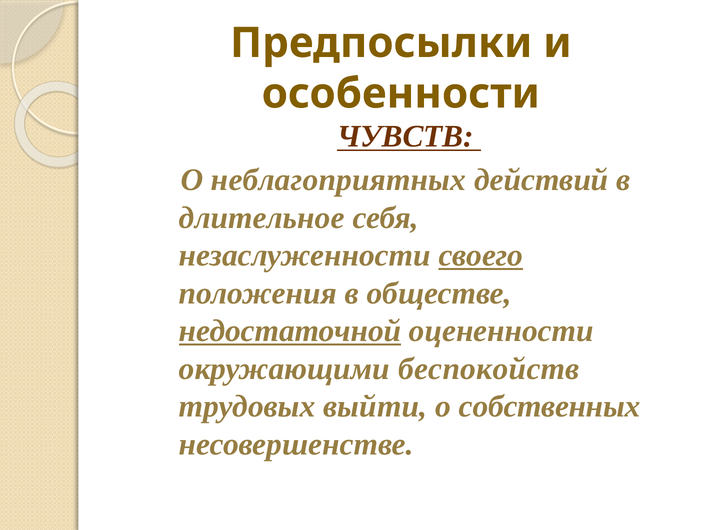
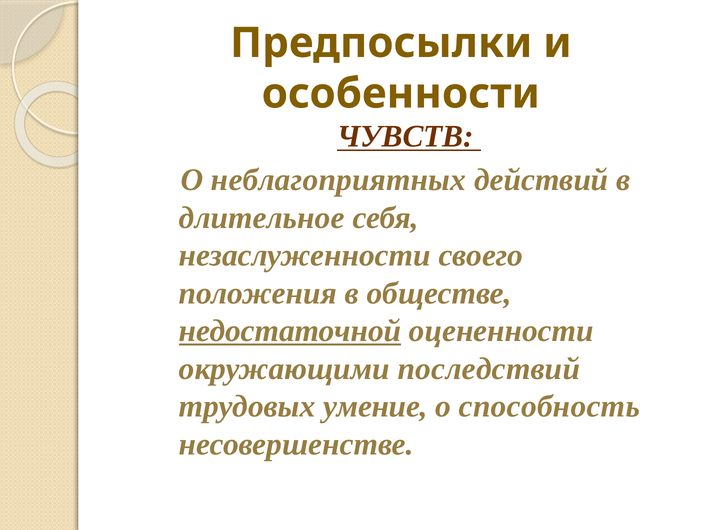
своего underline: present -> none (481, 256)
беспокойств: беспокойств -> последствий (489, 369)
выйти: выйти -> умение (375, 407)
собственных: собственных -> способность (549, 407)
